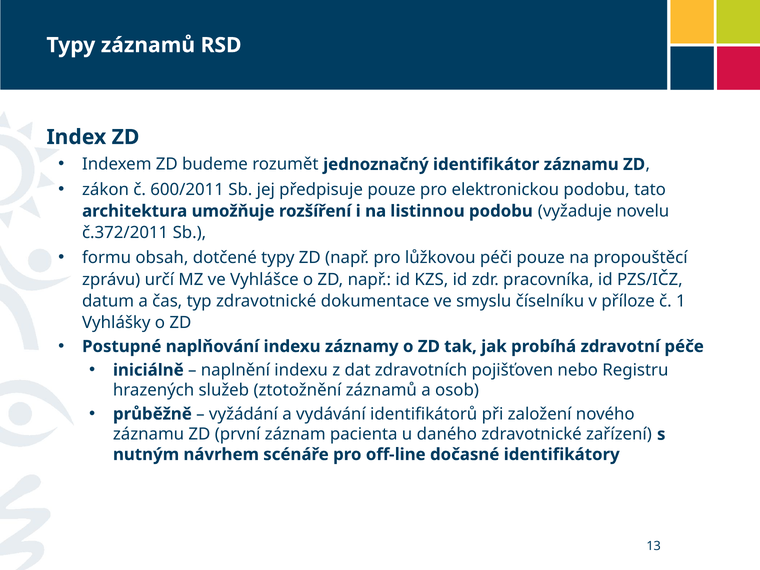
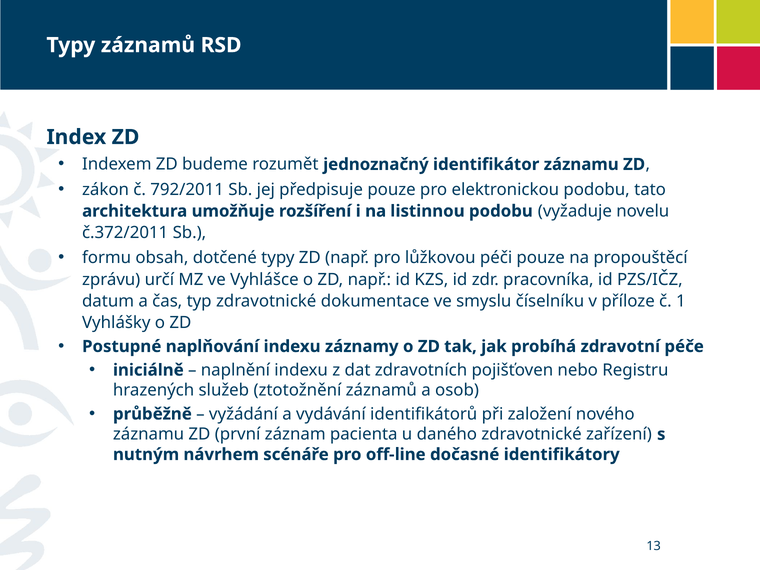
600/2011: 600/2011 -> 792/2011 (187, 189)
